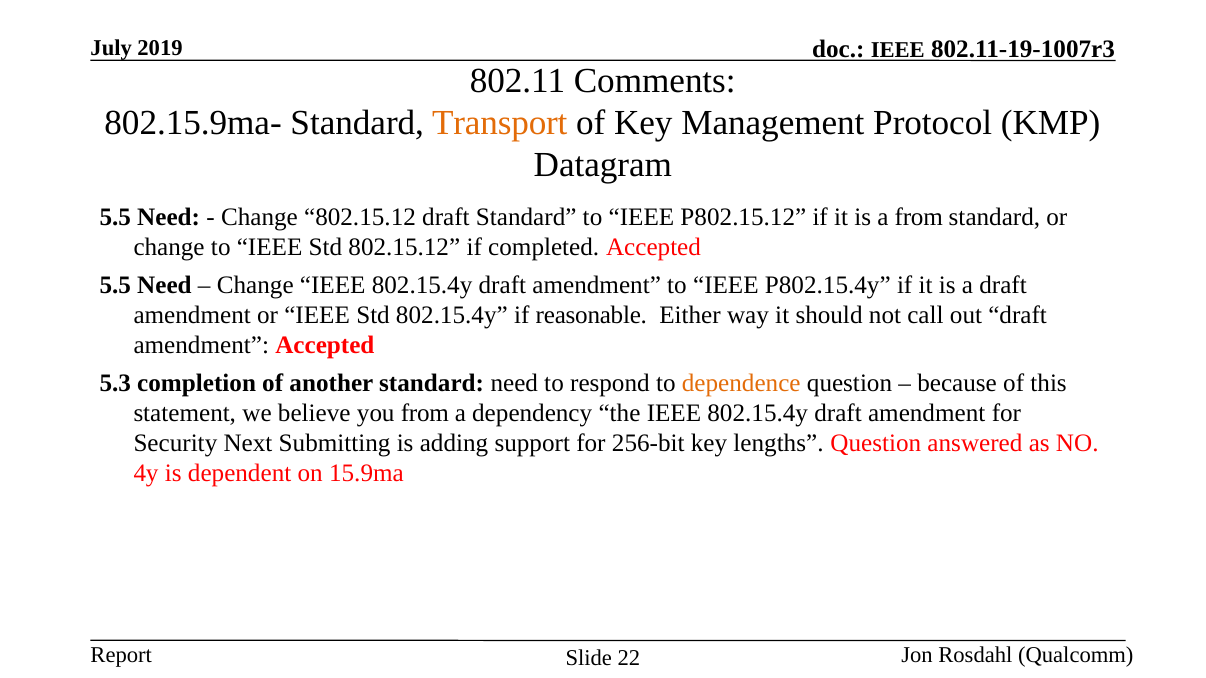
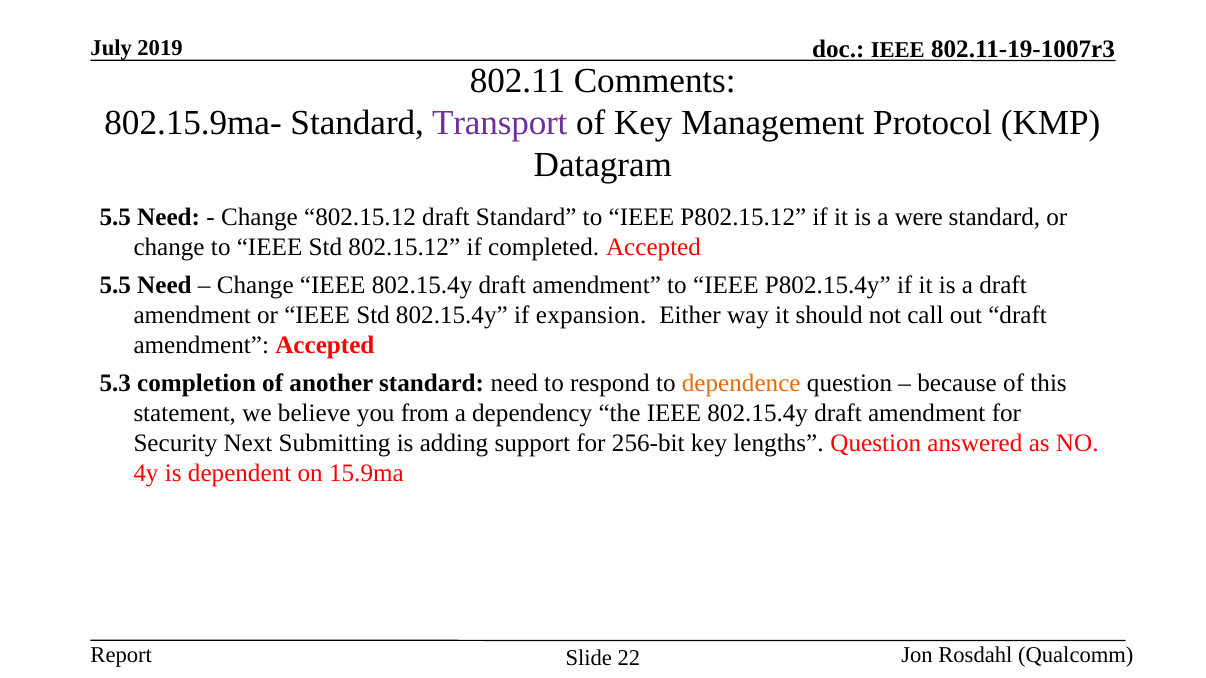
Transport colour: orange -> purple (500, 123)
a from: from -> were (919, 217)
reasonable: reasonable -> expansion (591, 315)
